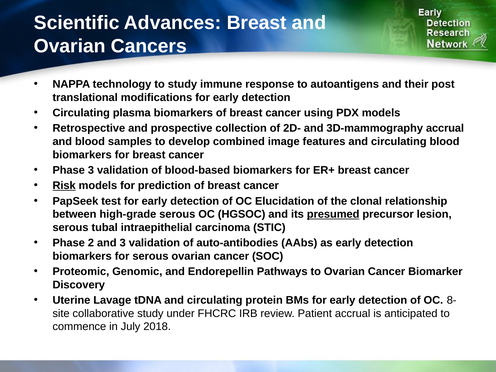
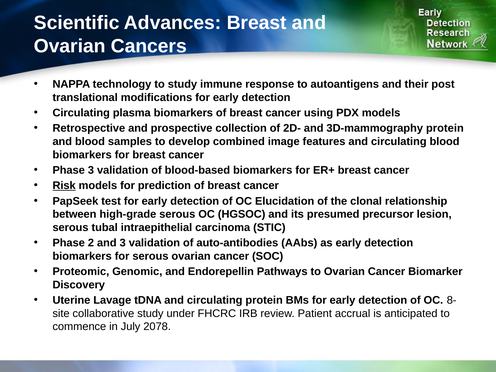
3D-mammography accrual: accrual -> protein (445, 128)
presumed underline: present -> none (333, 214)
2018: 2018 -> 2078 (157, 327)
